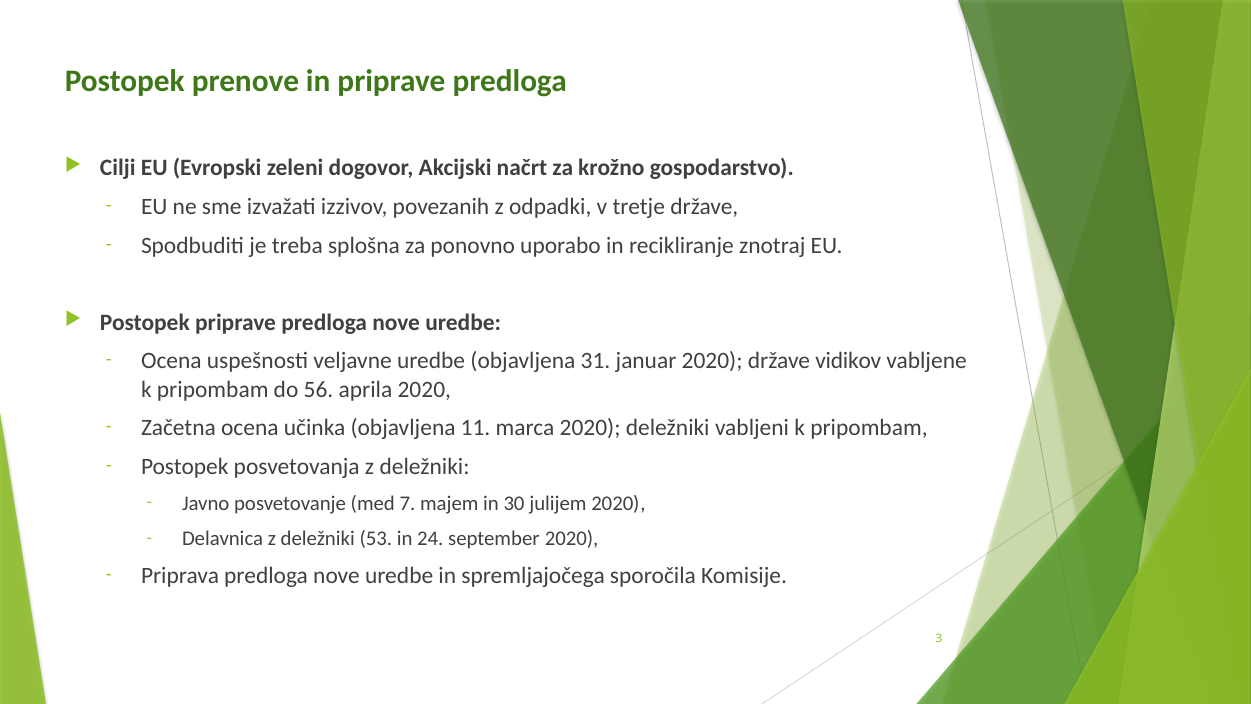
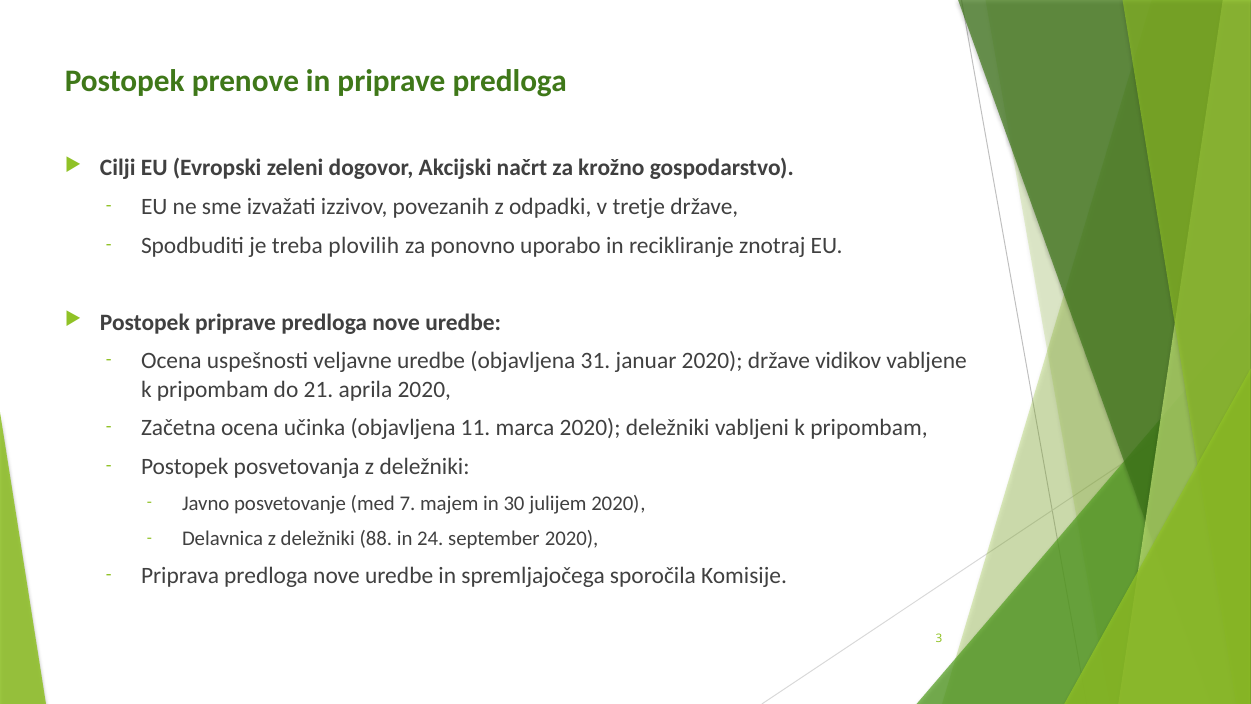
splošna: splošna -> plovilih (364, 245)
56: 56 -> 21 (319, 389)
53: 53 -> 88 (376, 538)
